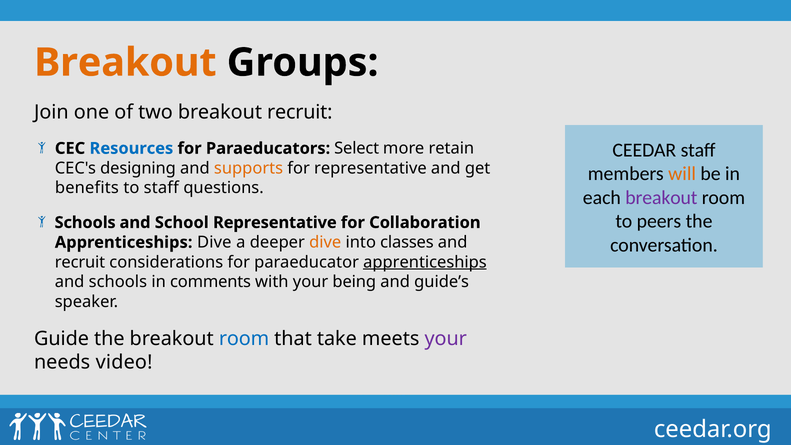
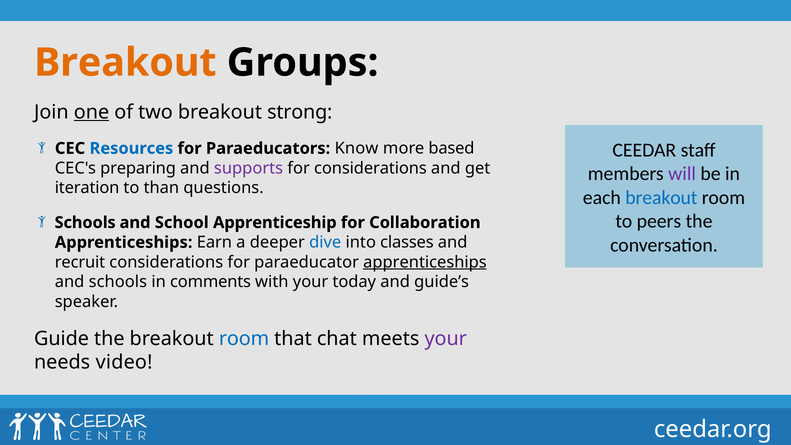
one underline: none -> present (91, 112)
breakout recruit: recruit -> strong (300, 112)
Select: Select -> Know (357, 148)
retain: retain -> based (451, 148)
designing: designing -> preparing (138, 168)
supports colour: orange -> purple (249, 168)
for representative: representative -> considerations (370, 168)
will colour: orange -> purple (682, 174)
benefits: benefits -> iteration (87, 188)
to staff: staff -> than (161, 188)
breakout colour: purple -> blue (661, 198)
School Representative: Representative -> Apprenticeship (275, 223)
Apprenticeships Dive: Dive -> Earn (214, 242)
dive colour: orange -> blue (325, 242)
being: being -> today (354, 282)
take: take -> chat (337, 338)
